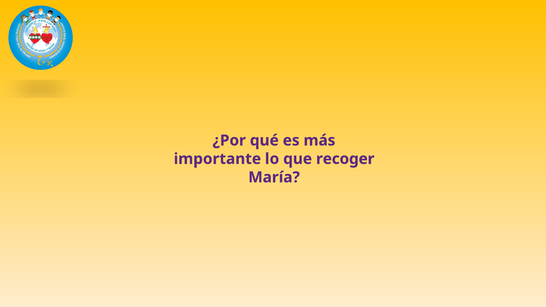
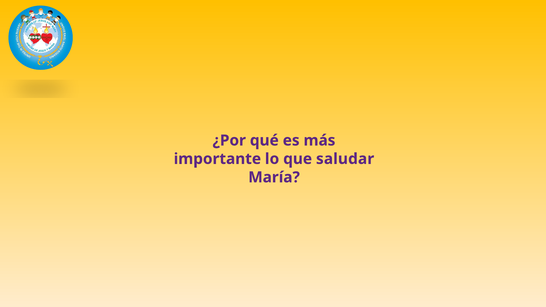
recoger: recoger -> saludar (345, 159)
